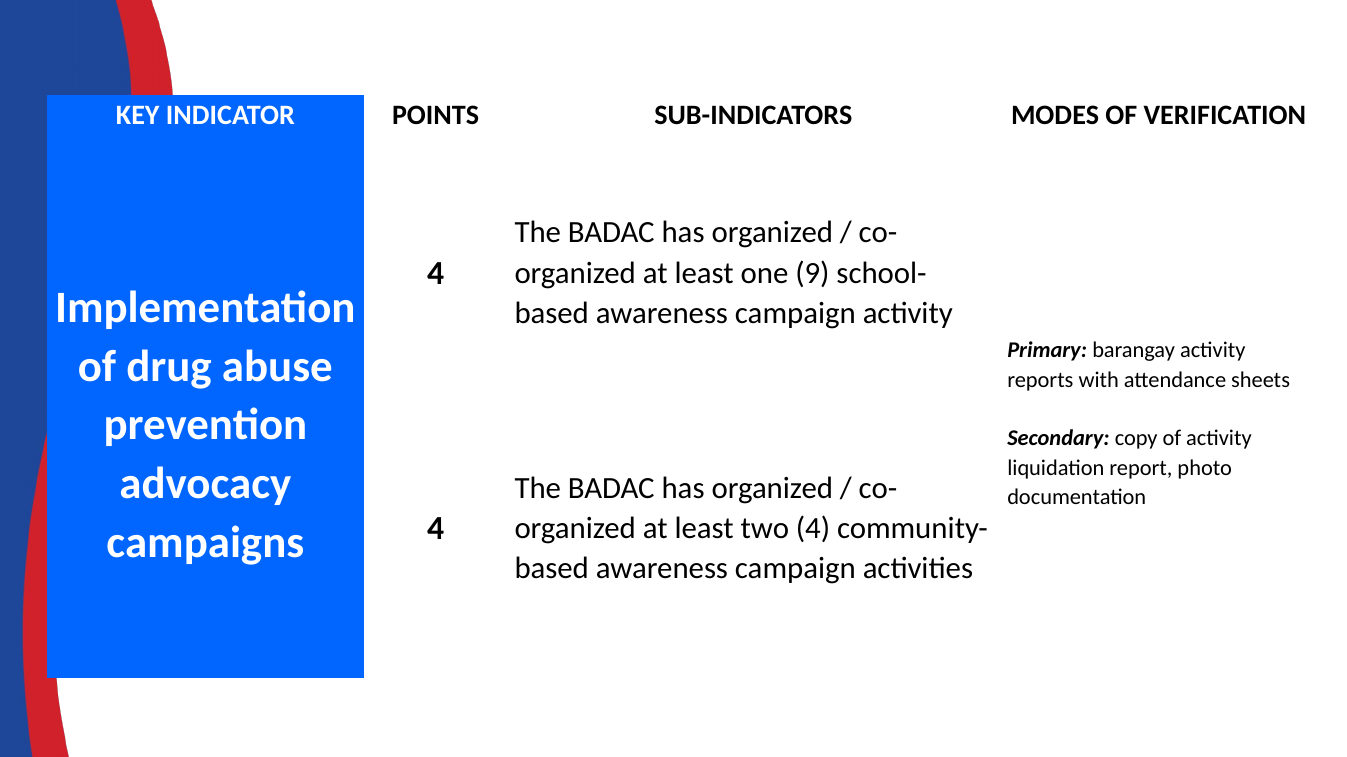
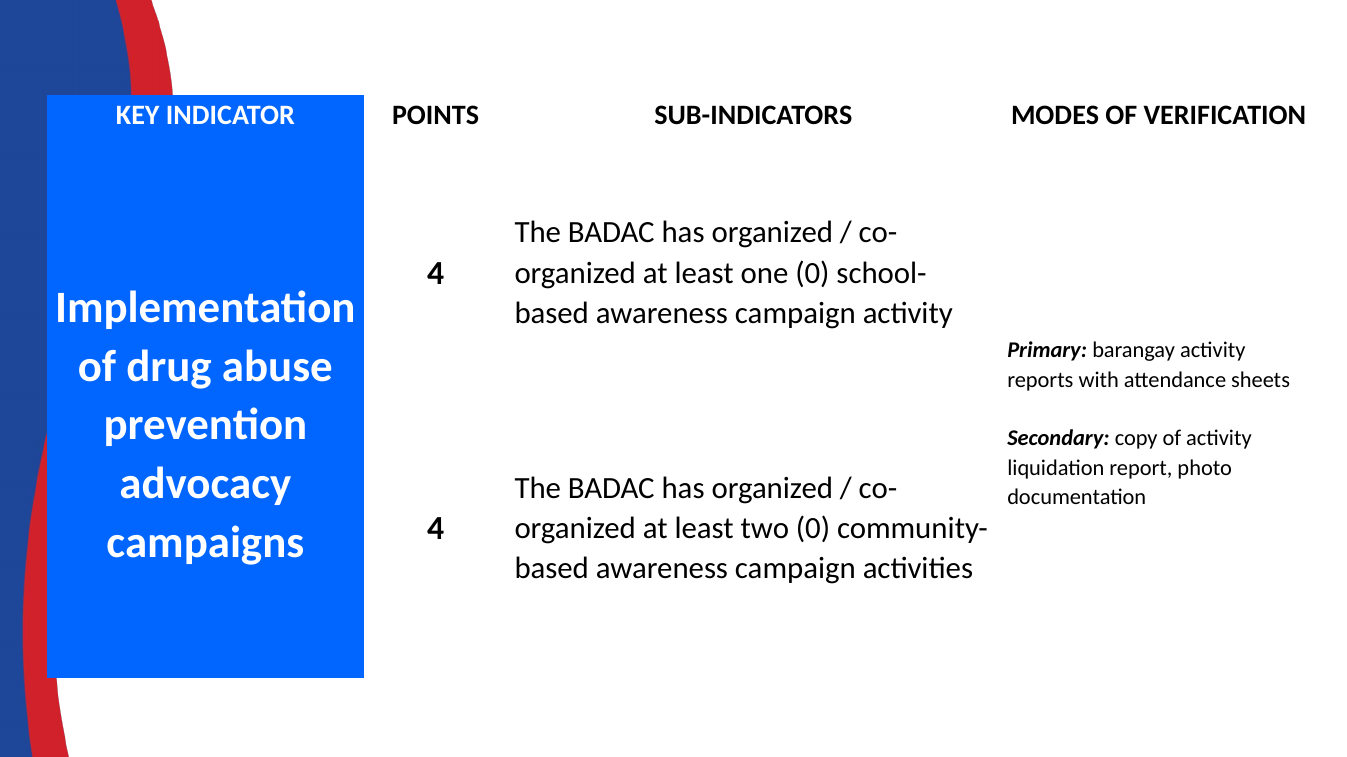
one 9: 9 -> 0 (812, 273)
two 4: 4 -> 0 (813, 529)
